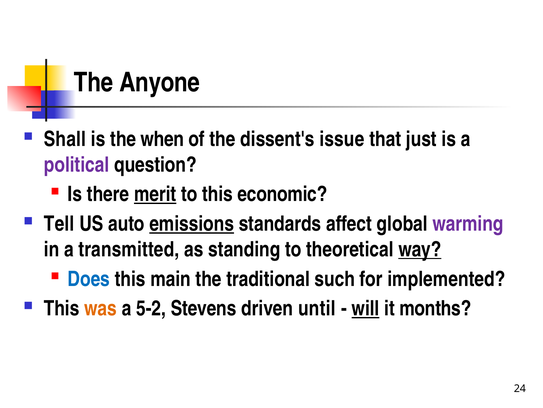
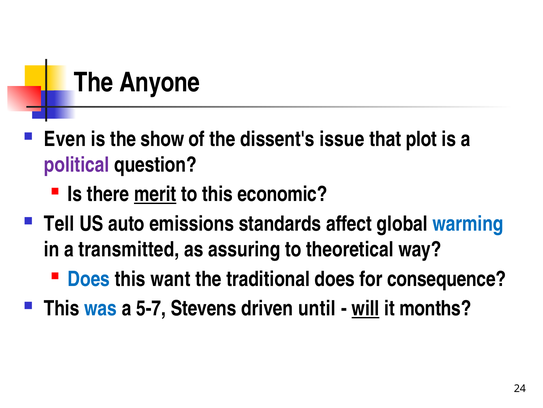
Shall: Shall -> Even (65, 139)
when: when -> show (162, 139)
just: just -> plot (421, 139)
emissions underline: present -> none (192, 224)
warming colour: purple -> blue (468, 224)
standing: standing -> assuring (244, 249)
way underline: present -> none (420, 249)
main: main -> want (170, 279)
traditional such: such -> does (335, 279)
implemented: implemented -> consequence (447, 279)
was colour: orange -> blue (101, 308)
5-2: 5-2 -> 5-7 (151, 308)
